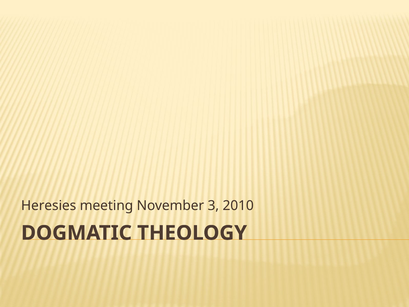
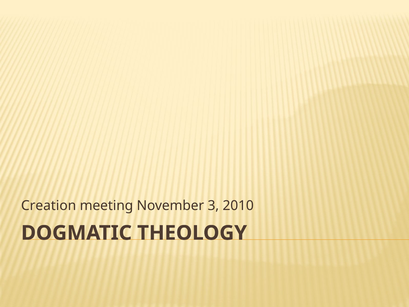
Heresies: Heresies -> Creation (49, 205)
